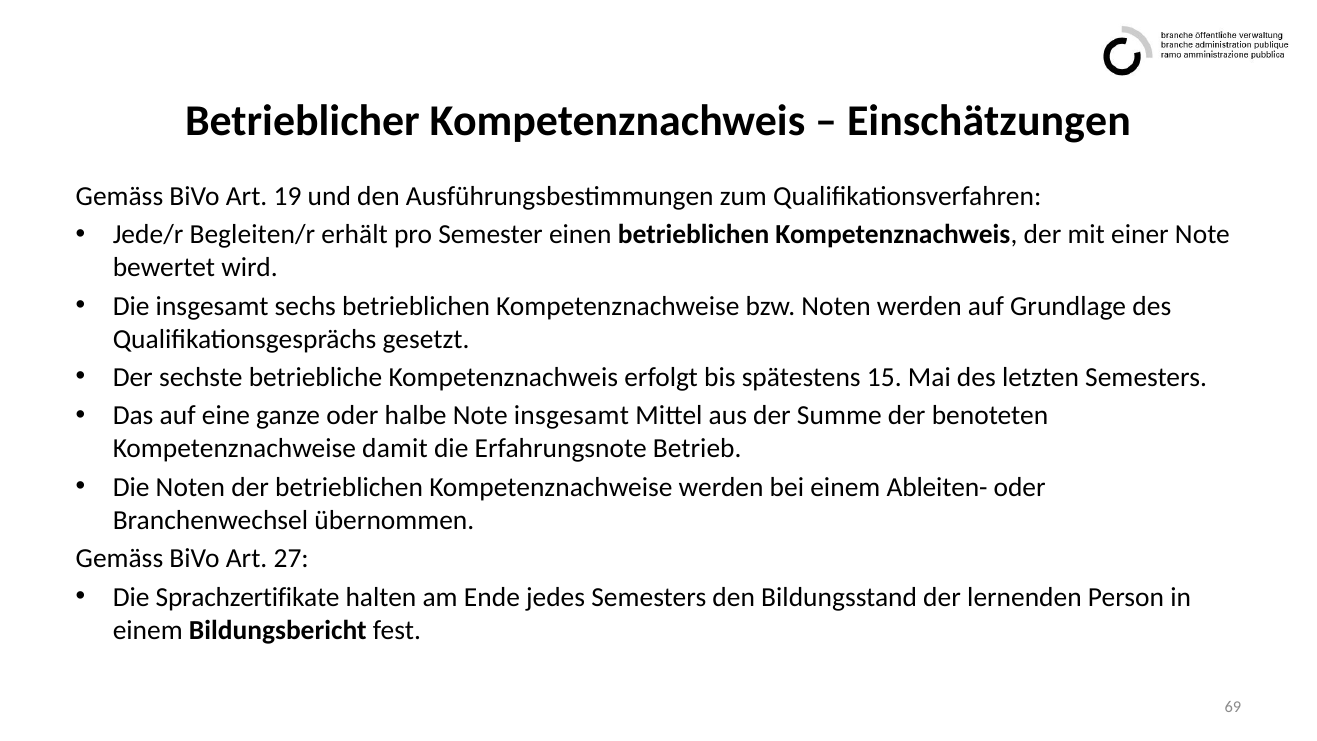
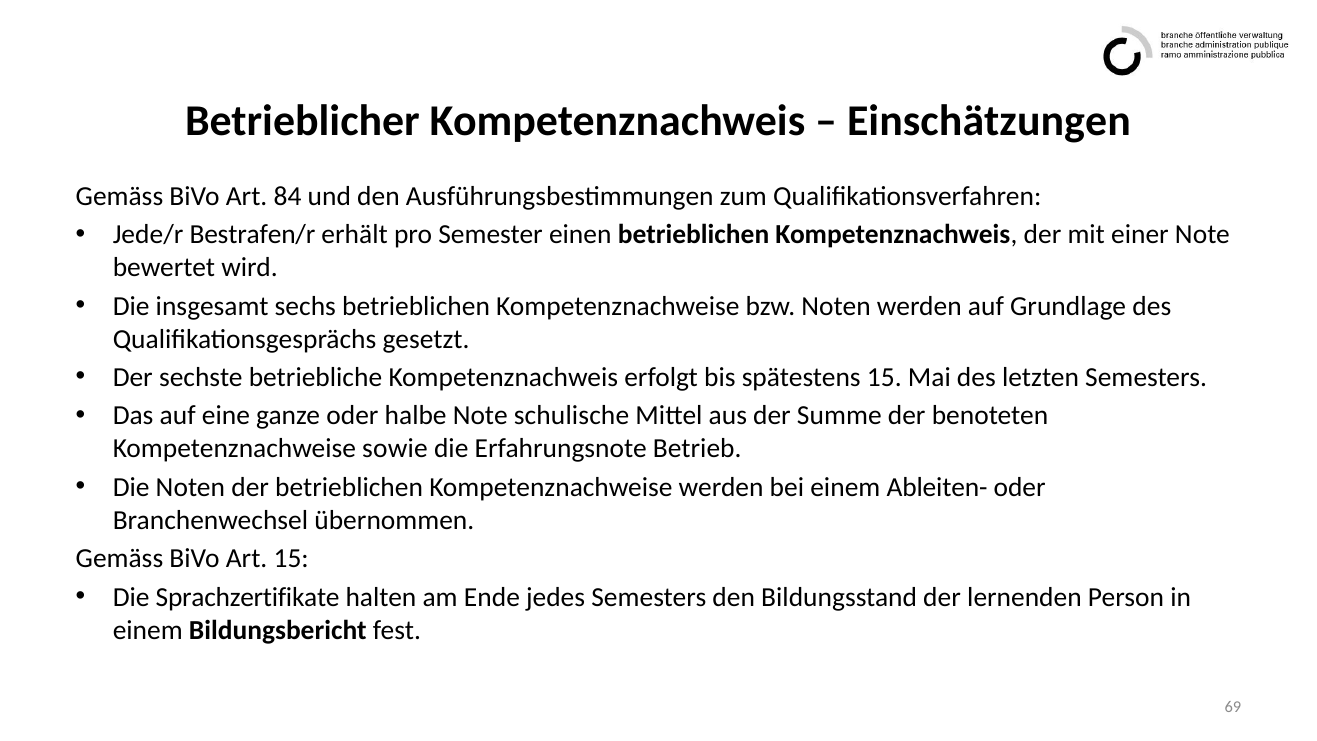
19: 19 -> 84 (288, 196)
Begleiten/r: Begleiten/r -> Bestrafen/r (253, 235)
Note insgesamt: insgesamt -> schulische (572, 416)
damit: damit -> sowie (395, 449)
Art 27: 27 -> 15 (291, 558)
